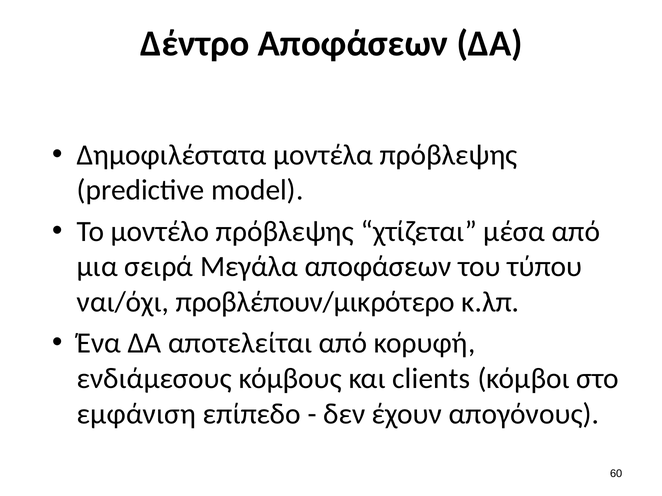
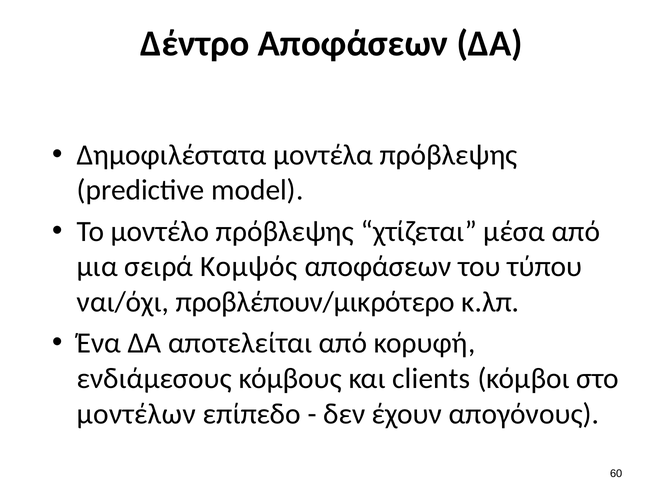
Μεγάλα: Μεγάλα -> Κομψός (249, 267)
εμφάνιση: εμφάνιση -> μοντέλων (136, 414)
